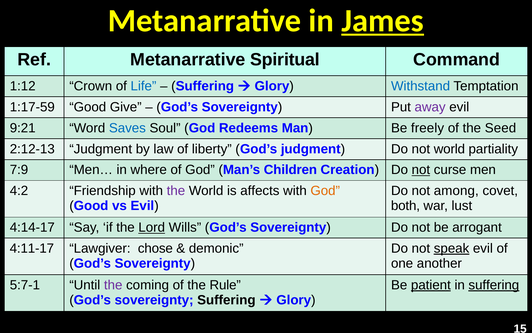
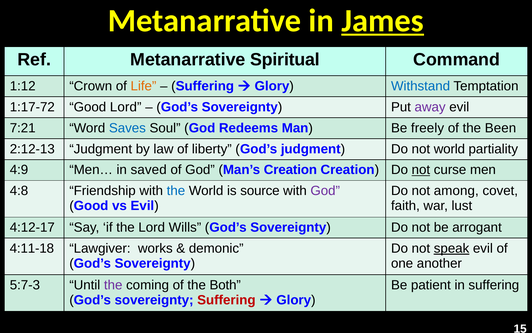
Life colour: blue -> orange (143, 86)
1:17-59: 1:17-59 -> 1:17-72 (32, 107)
Good Give: Give -> Lord (126, 107)
9:21: 9:21 -> 7:21 (23, 128)
Seed: Seed -> Been (500, 128)
7:9: 7:9 -> 4:9 (19, 170)
where: where -> saved (149, 170)
Man’s Children: Children -> Creation (290, 170)
4:2: 4:2 -> 4:8 (19, 191)
the colour: purple -> blue (176, 191)
affects: affects -> source (260, 191)
God colour: orange -> purple (325, 191)
both: both -> faith (405, 205)
4:14-17: 4:14-17 -> 4:12-17 (32, 227)
Lord underline: present -> none (152, 227)
4:11-17: 4:11-17 -> 4:11-18 (32, 248)
chose: chose -> works (155, 248)
5:7-1: 5:7-1 -> 5:7-3 (25, 285)
Rule: Rule -> Both (225, 285)
patient underline: present -> none (431, 285)
suffering underline: present -> none (494, 285)
Suffering colour: black -> red (226, 300)
